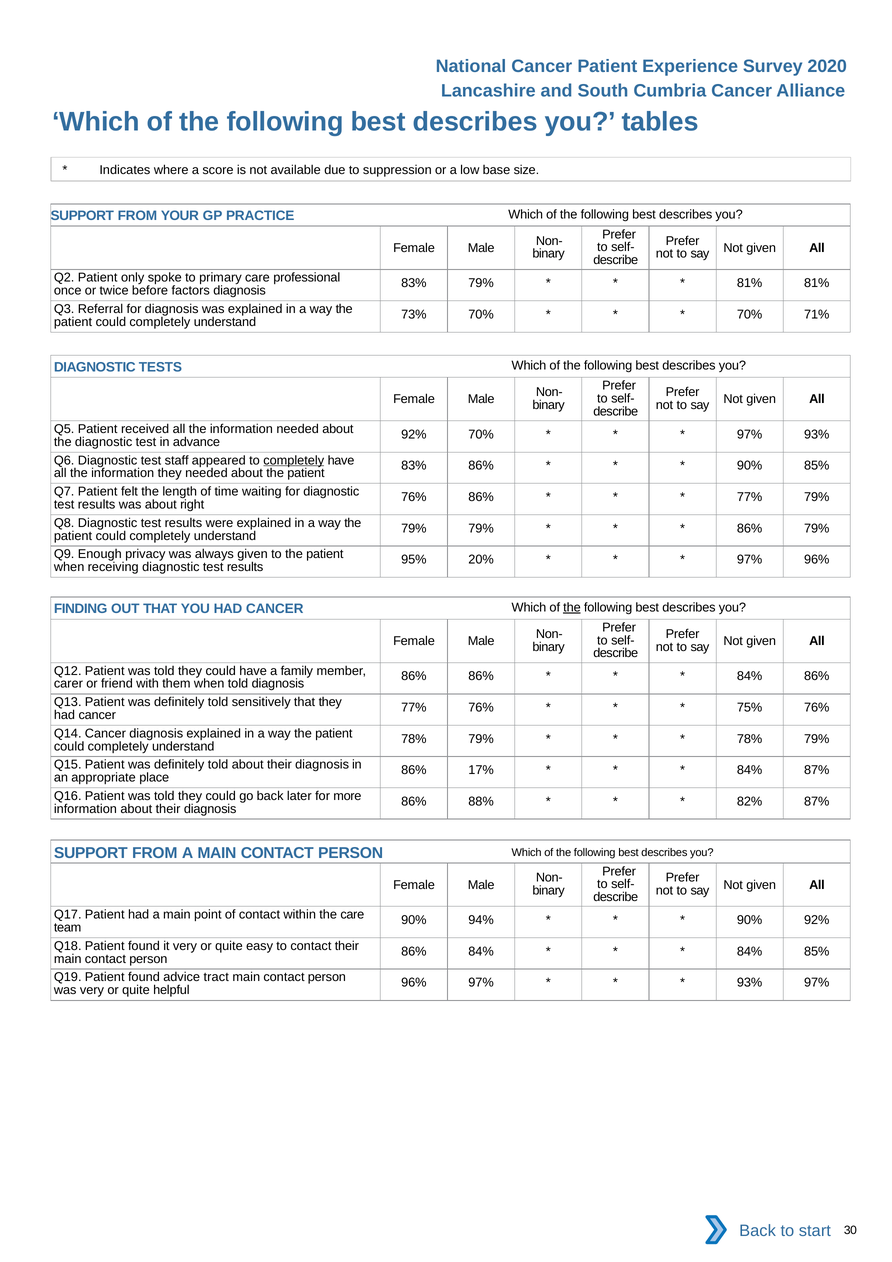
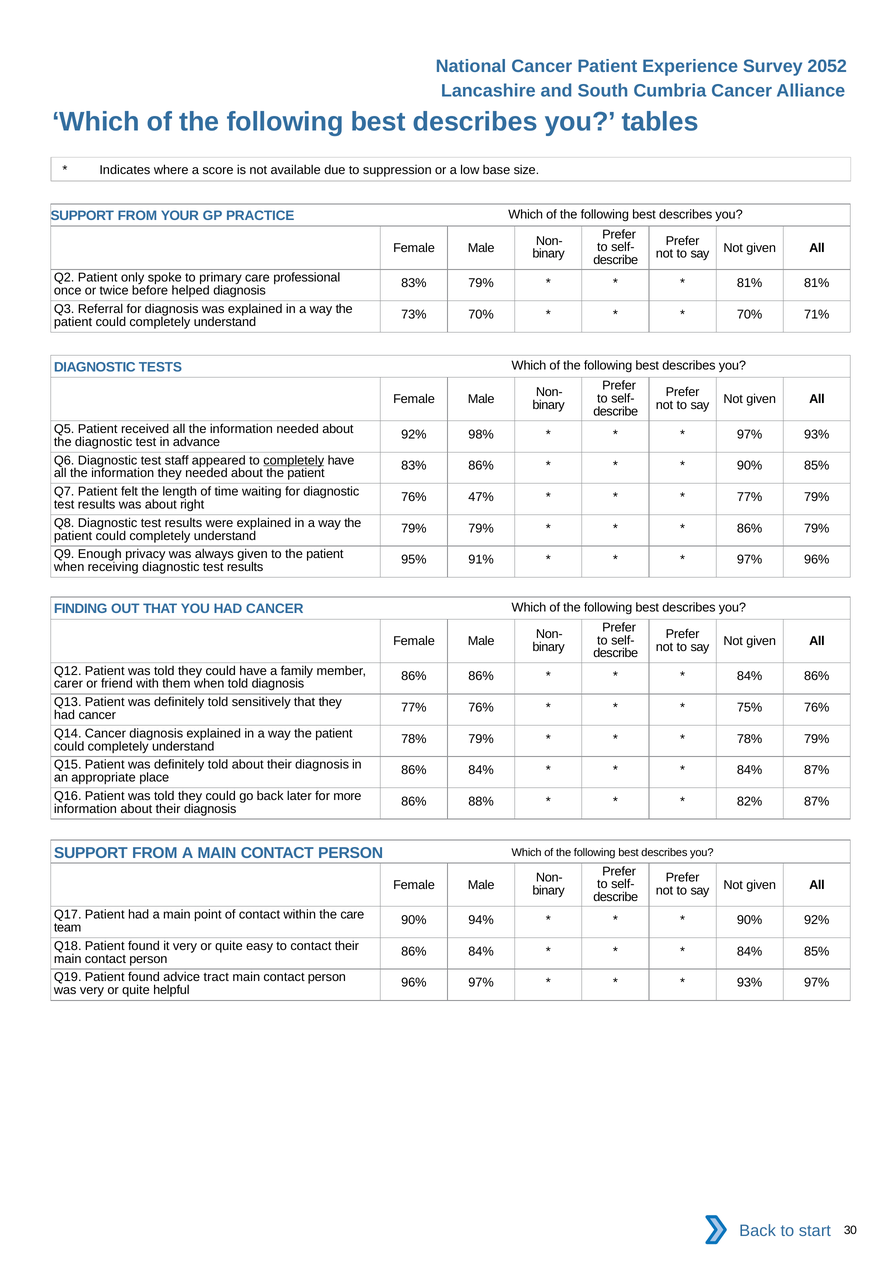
2020: 2020 -> 2052 (827, 66)
factors: factors -> helped (191, 291)
92% 70%: 70% -> 98% (481, 435)
76% 86%: 86% -> 47% (481, 497)
20%: 20% -> 91% (481, 560)
the underline: present -> none (572, 608)
17%: 17% -> 84% (481, 770)
